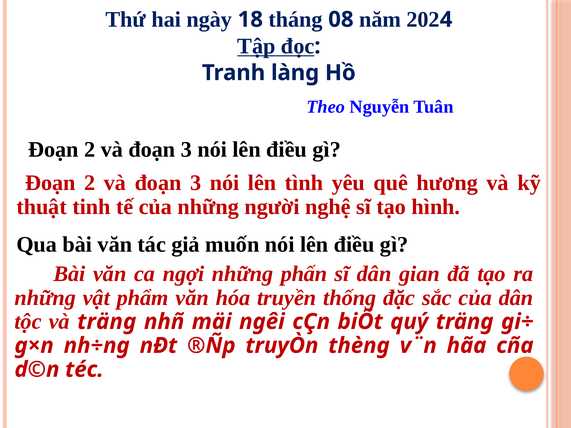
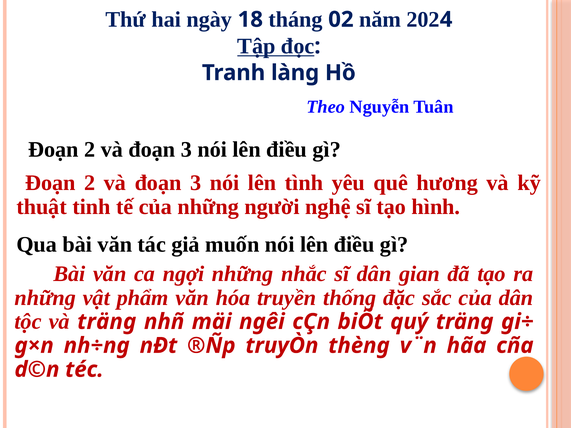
08: 08 -> 02 (341, 19)
phấn: phấn -> nhắc (304, 274)
